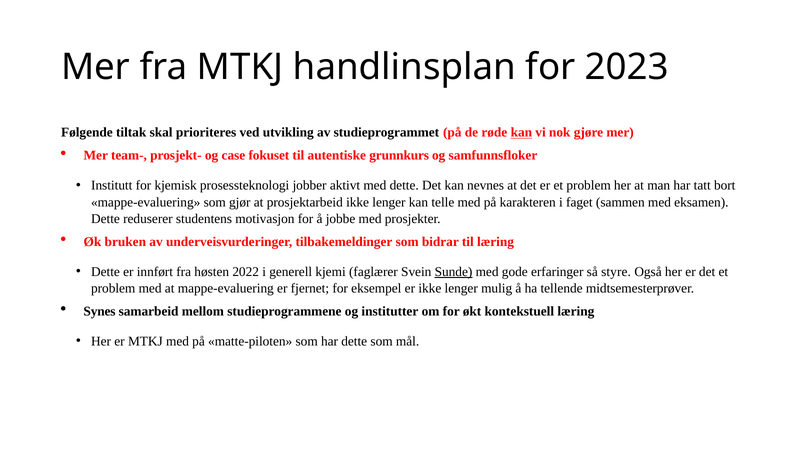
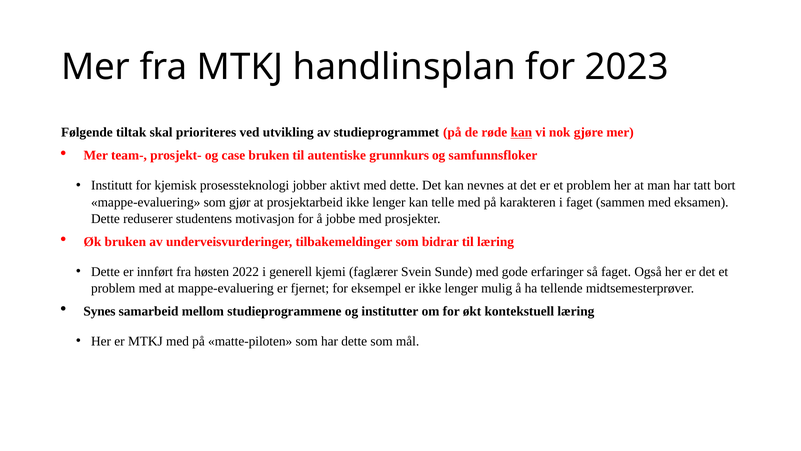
case fokuset: fokuset -> bruken (269, 155)
Sunde underline: present -> none (454, 271)
så styre: styre -> faget (616, 271)
